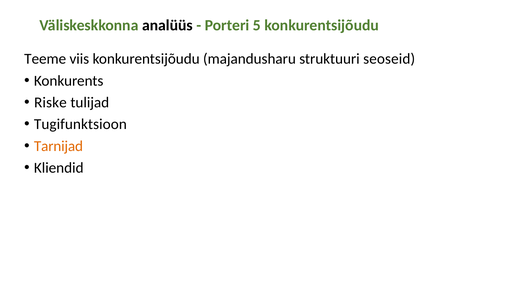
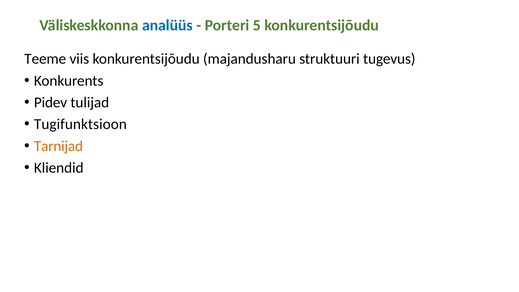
analüüs colour: black -> blue (167, 25)
seoseid: seoseid -> tugevus (389, 59)
Riske: Riske -> Pidev (51, 102)
